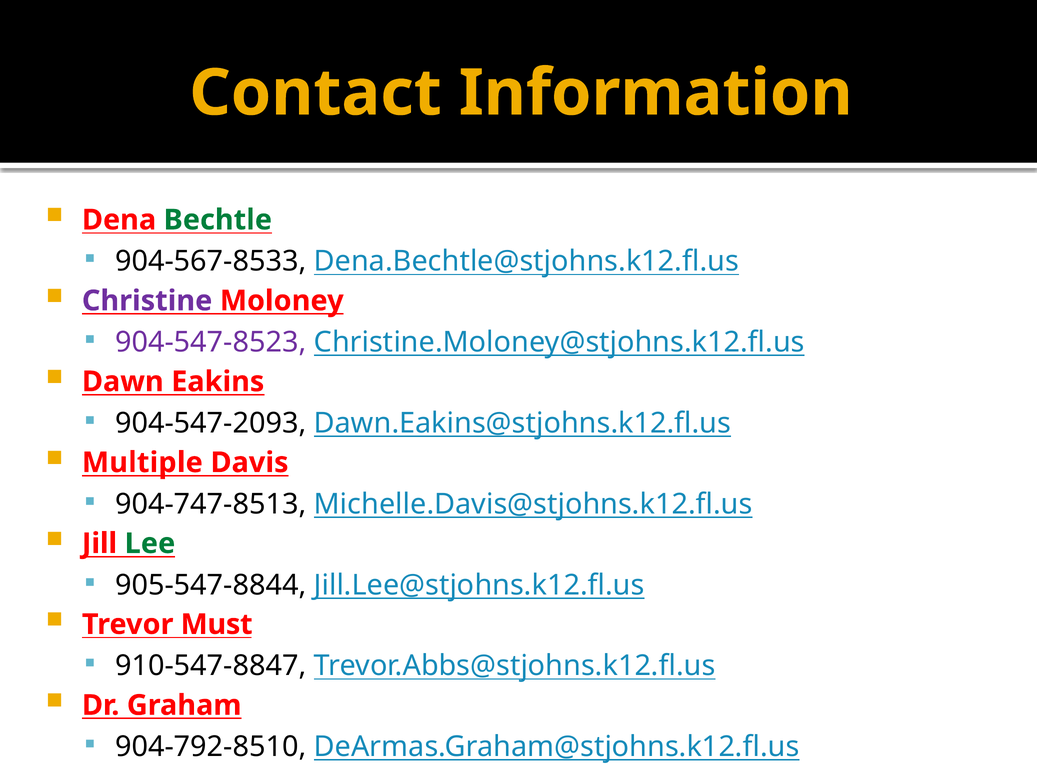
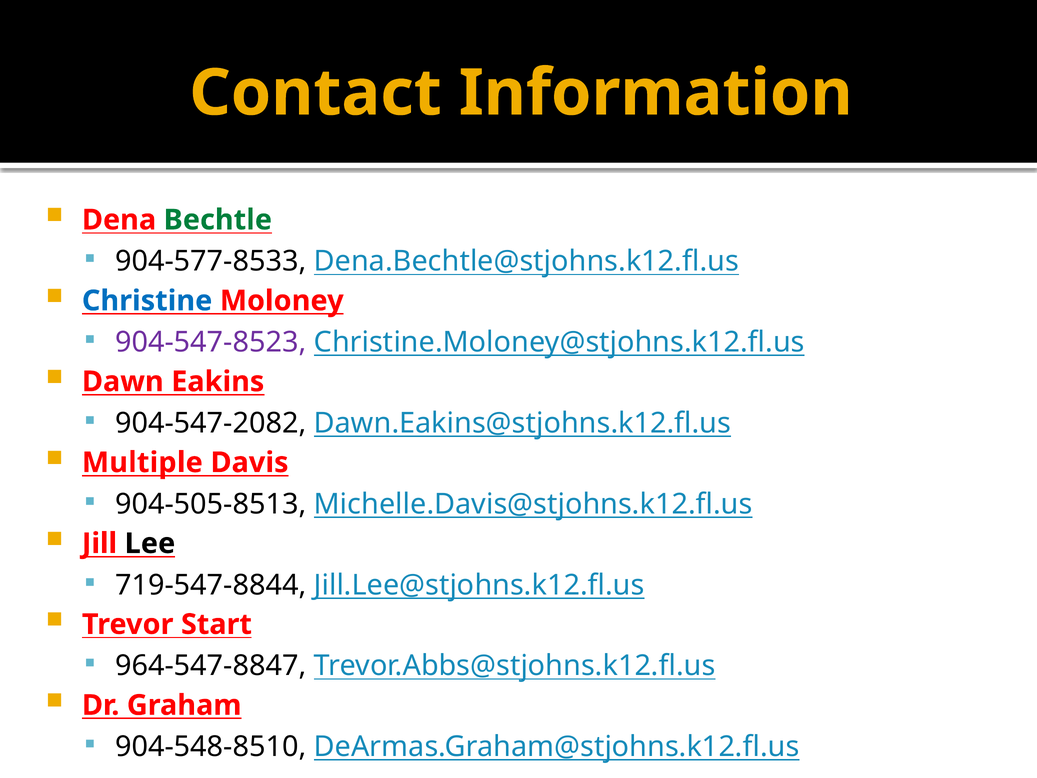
904-567-8533: 904-567-8533 -> 904-577-8533 (211, 261)
Christine colour: purple -> blue (147, 301)
904-547-2093: 904-547-2093 -> 904-547-2082 (211, 423)
904-747-8513: 904-747-8513 -> 904-505-8513 (211, 504)
Lee colour: green -> black (150, 543)
905-547-8844: 905-547-8844 -> 719-547-8844 (211, 585)
Must: Must -> Start (216, 624)
910-547-8847: 910-547-8847 -> 964-547-8847 (211, 666)
904-792-8510: 904-792-8510 -> 904-548-8510 (211, 747)
